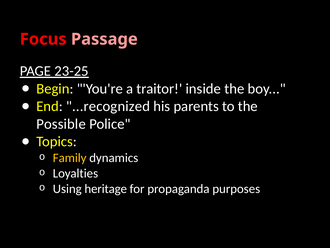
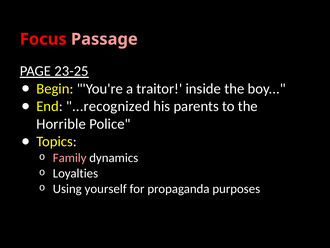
Possible: Possible -> Horrible (61, 124)
Family colour: yellow -> pink (70, 158)
heritage: heritage -> yourself (106, 188)
